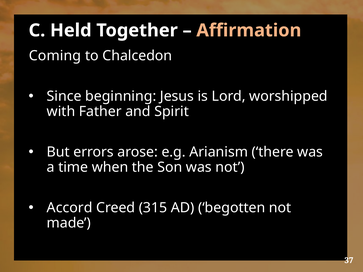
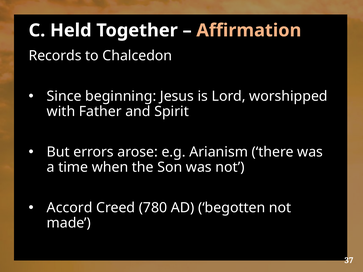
Coming: Coming -> Records (55, 56)
315: 315 -> 780 (153, 208)
